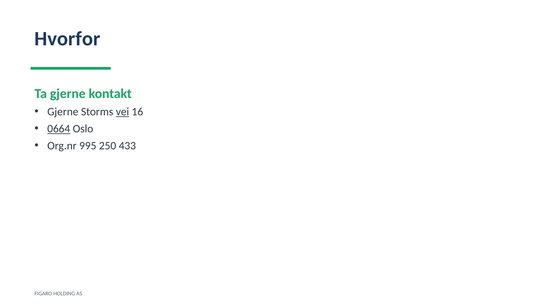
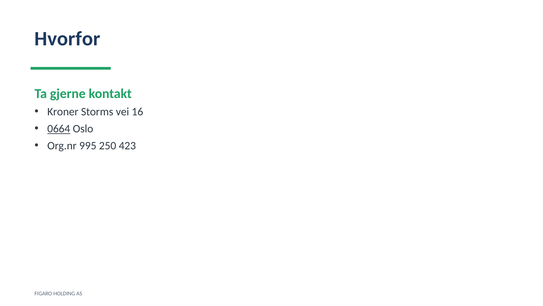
Gjerne: Gjerne -> Kroner (63, 112)
vei underline: present -> none (122, 112)
433: 433 -> 423 (127, 146)
